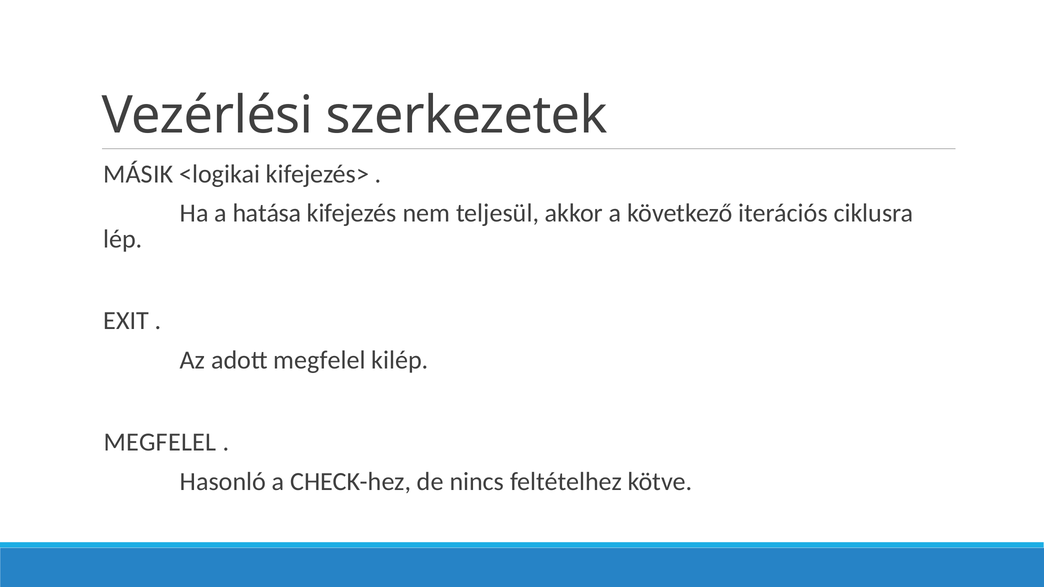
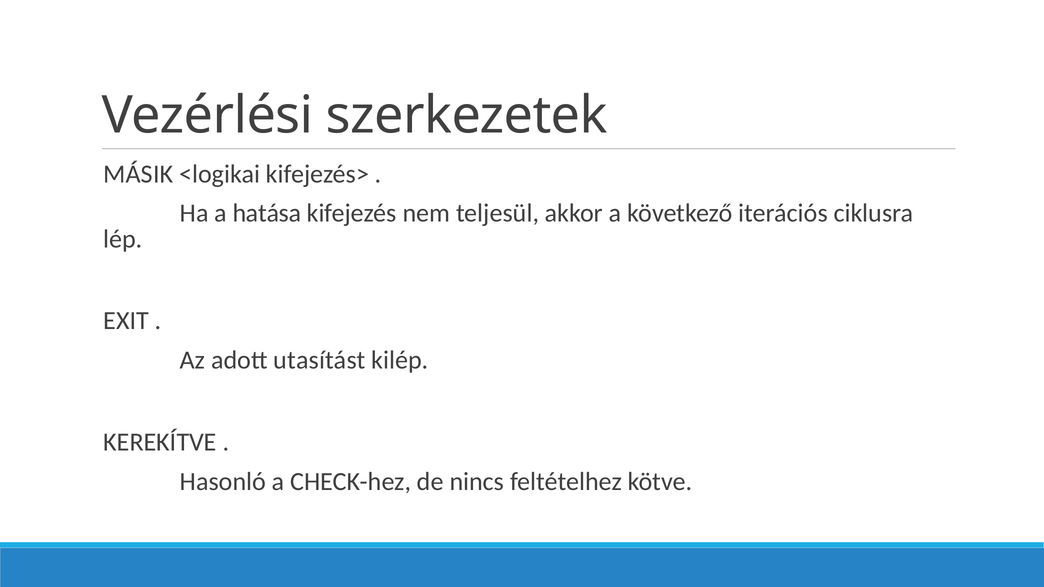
adott megfelel: megfelel -> utasítást (320, 360)
MEGFELEL: MEGFELEL -> KEREKÍTVE (160, 442)
